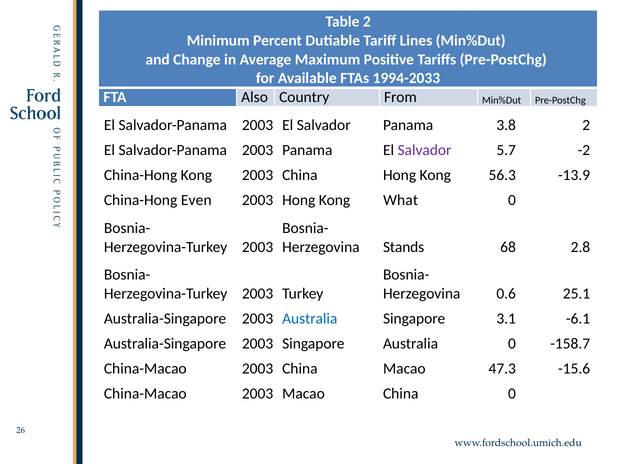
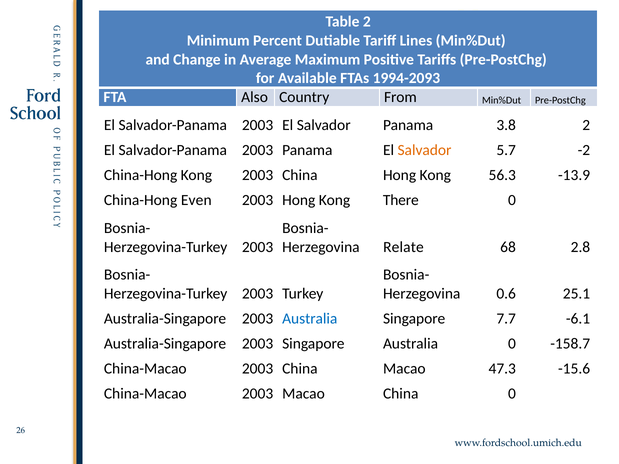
1994-2033: 1994-2033 -> 1994-2093 (406, 78)
Salvador colour: purple -> orange (425, 150)
What: What -> There (401, 200)
Stands: Stands -> Relate (403, 247)
3.1: 3.1 -> 7.7 (506, 319)
